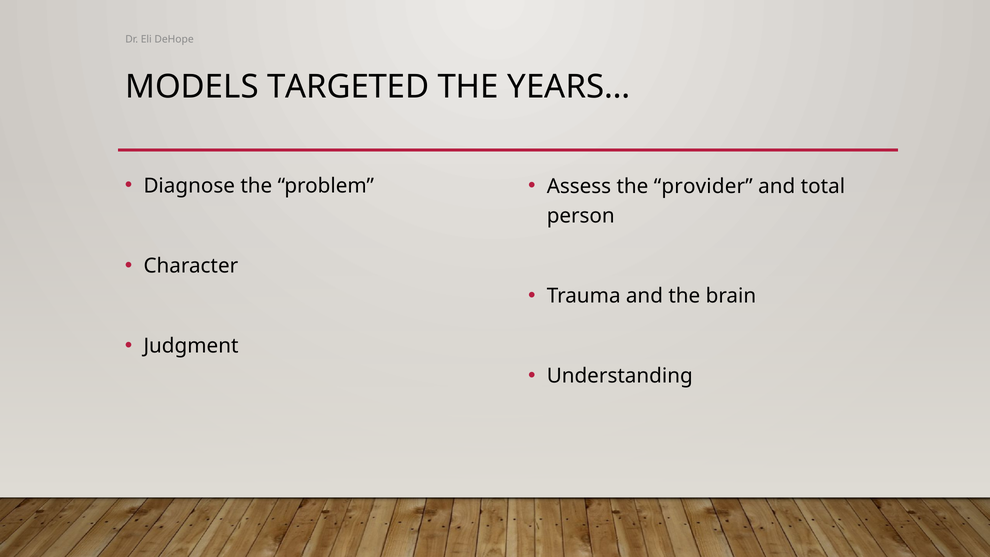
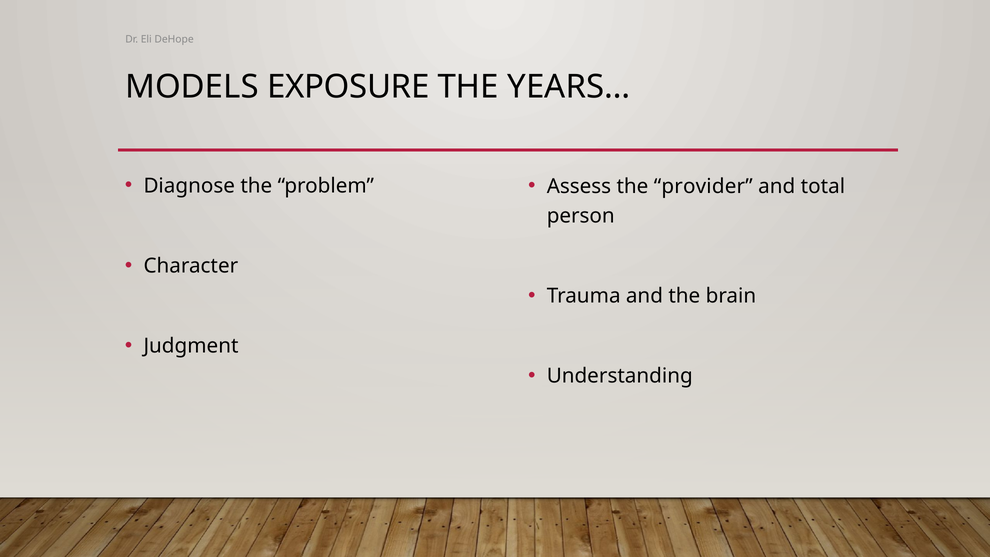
TARGETED: TARGETED -> EXPOSURE (348, 87)
